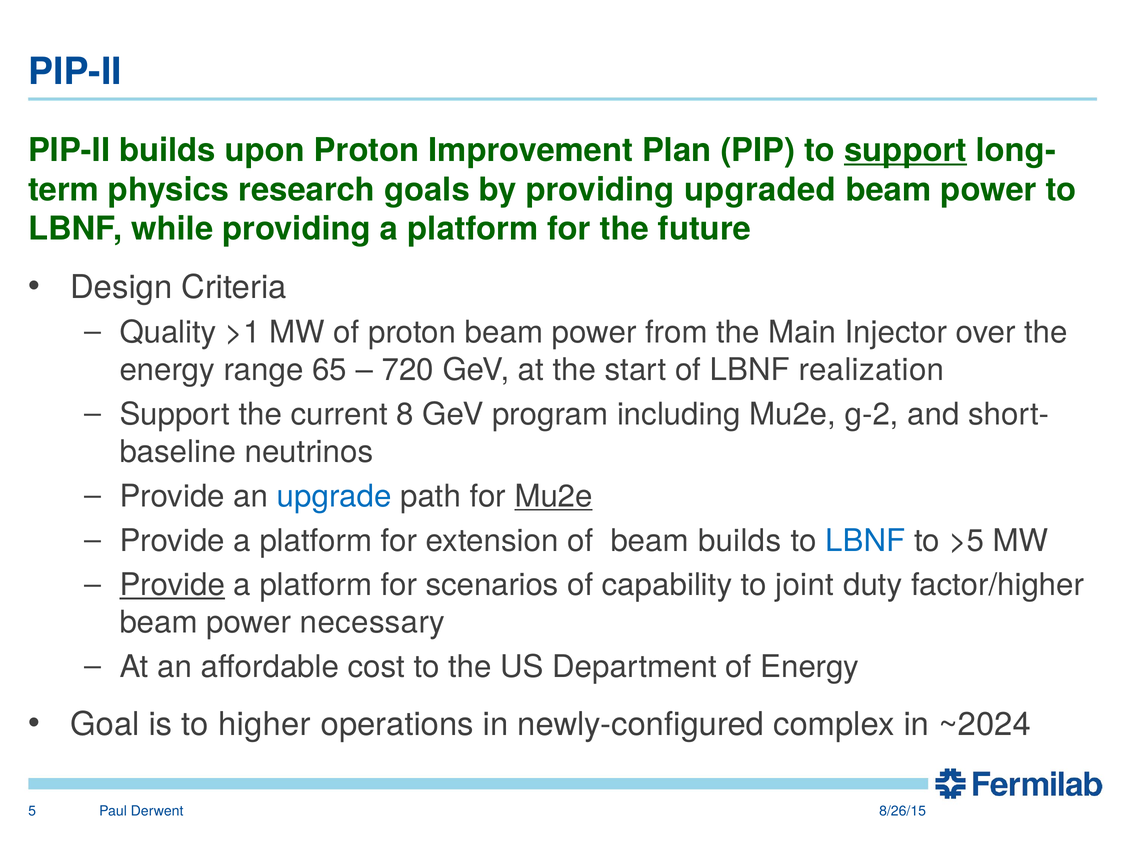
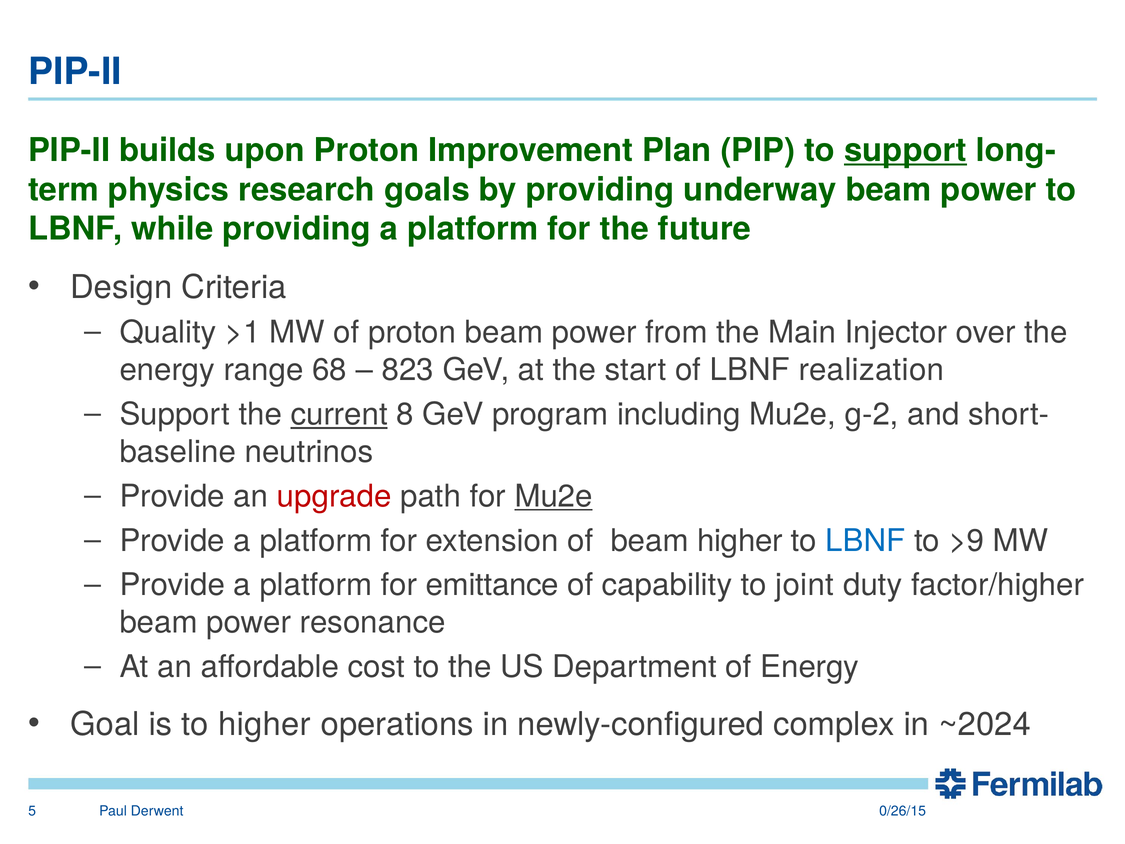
upgraded: upgraded -> underway (760, 190)
65: 65 -> 68 (329, 370)
720: 720 -> 823 (408, 370)
current underline: none -> present (339, 414)
upgrade colour: blue -> red (334, 496)
beam builds: builds -> higher (740, 541)
>5: >5 -> >9 (966, 541)
Provide underline: present -> none (172, 585)
scenarios: scenarios -> emittance (492, 585)
necessary: necessary -> resonance (373, 622)
8/26/15: 8/26/15 -> 0/26/15 (903, 811)
